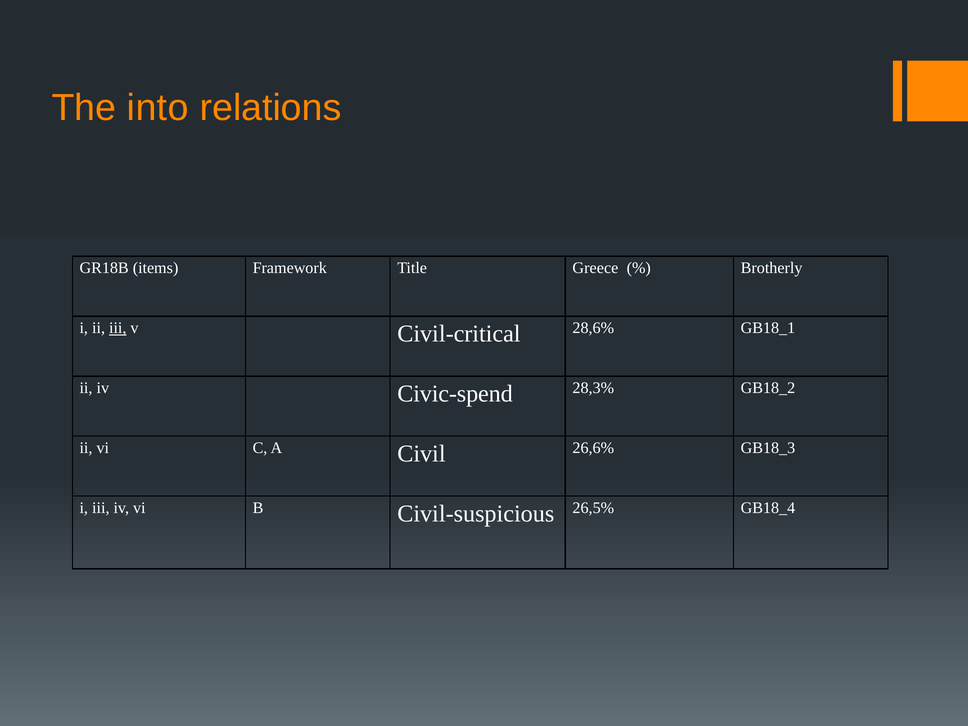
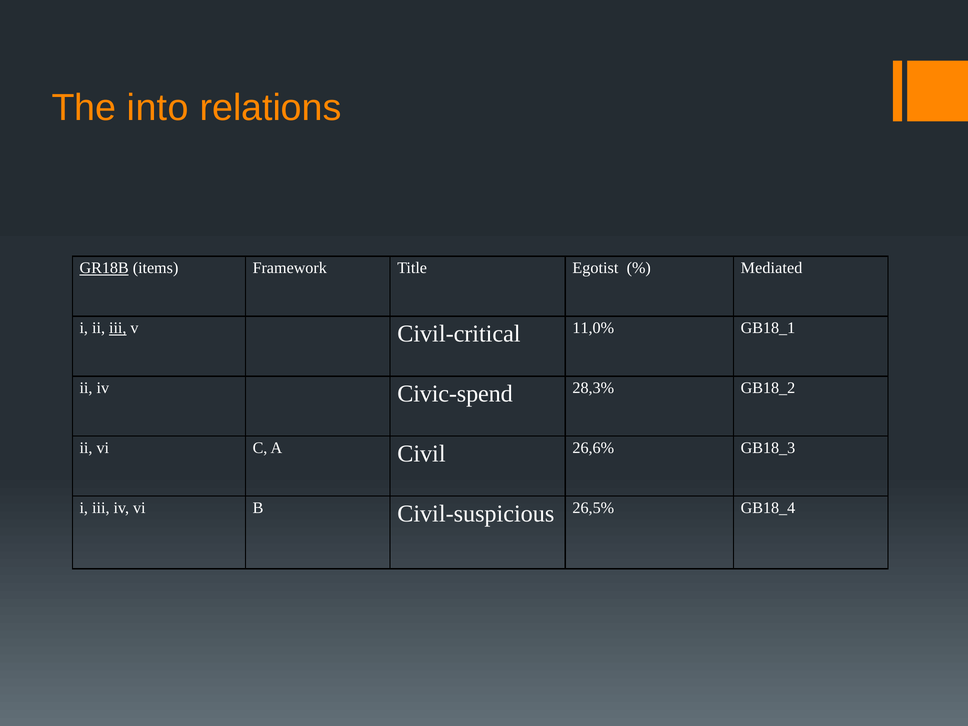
GR18Β underline: none -> present (104, 268)
Greece: Greece -> Egotist (595, 268)
Brotherly: Brotherly -> Mediated (772, 268)
28,6%: 28,6% -> 11,0% (593, 328)
